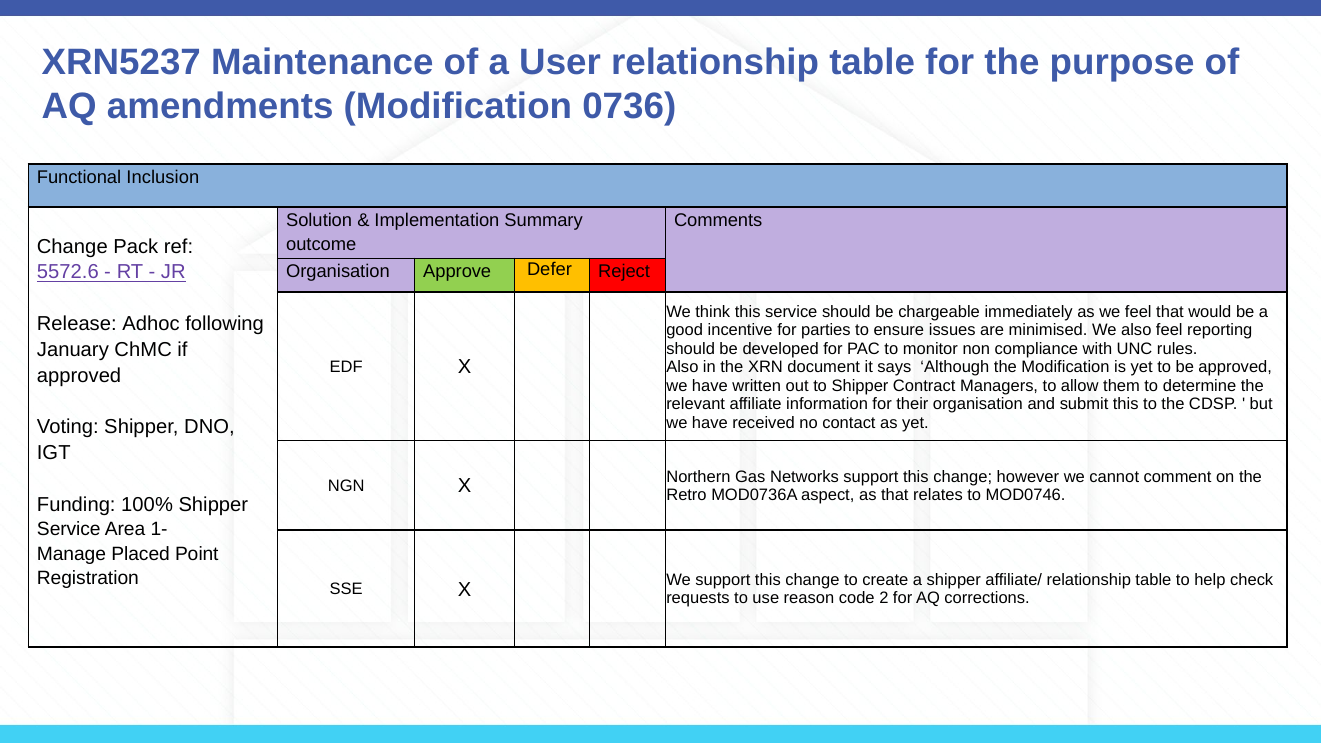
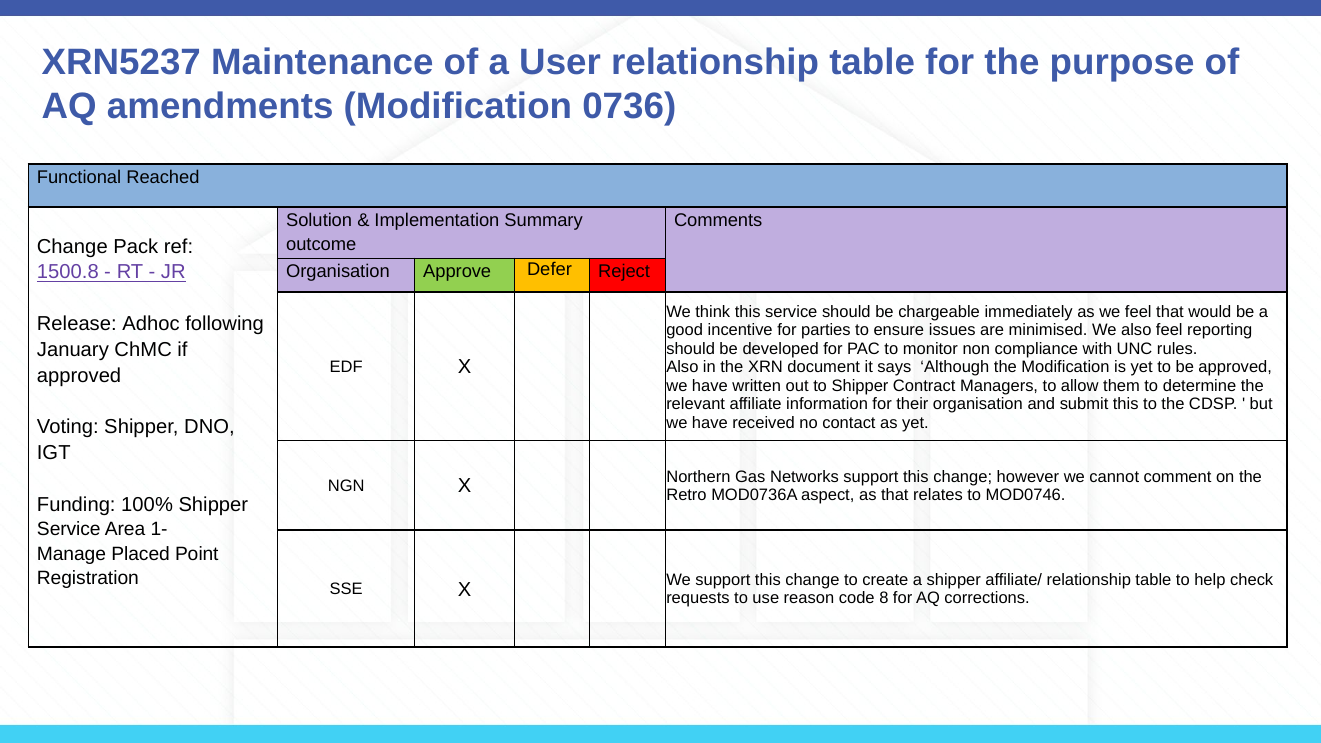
Inclusion: Inclusion -> Reached (163, 177)
5572.6: 5572.6 -> 1500.8 (68, 272)
2: 2 -> 8 (884, 599)
